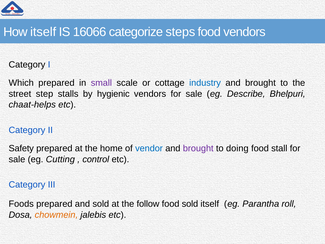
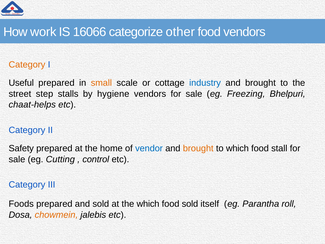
How itself: itself -> work (43, 32)
steps: steps -> other (180, 32)
Category colour: black -> orange (27, 65)
Which: Which -> Useful (21, 83)
small colour: purple -> orange (101, 83)
hygienic: hygienic -> hygiene (113, 94)
Describe: Describe -> Freezing (246, 94)
brought colour: purple -> orange (198, 148)
to doing: doing -> which (237, 148)
the follow: follow -> which (148, 204)
